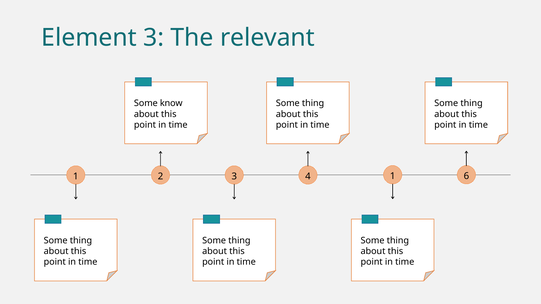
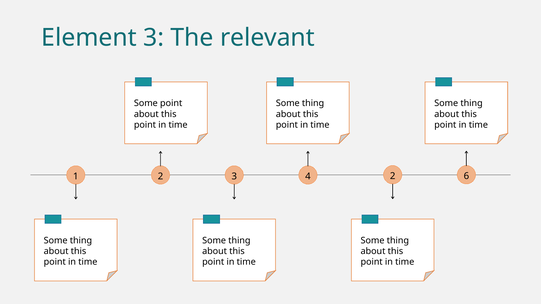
Some know: know -> point (171, 103)
4 1: 1 -> 2 (393, 176)
